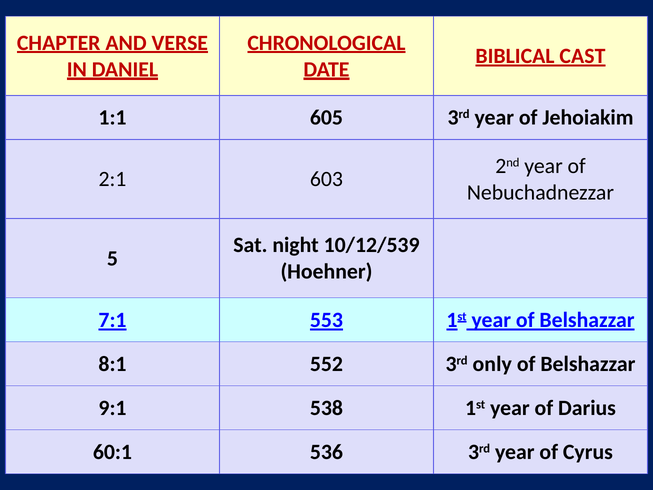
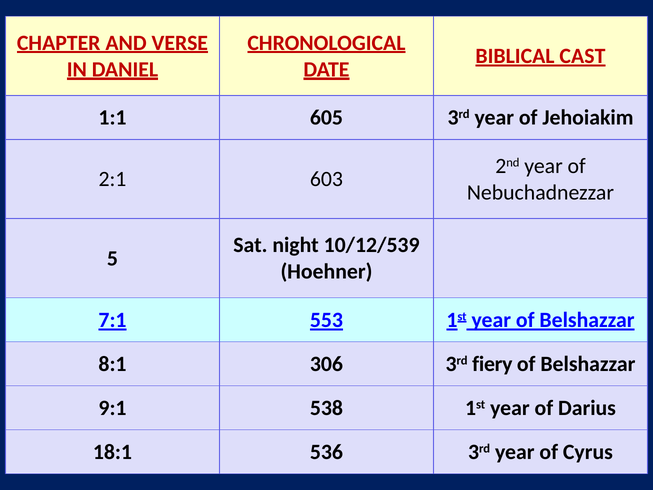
552: 552 -> 306 (326, 364)
only: only -> fiery (492, 364)
60:1: 60:1 -> 18:1 (112, 452)
